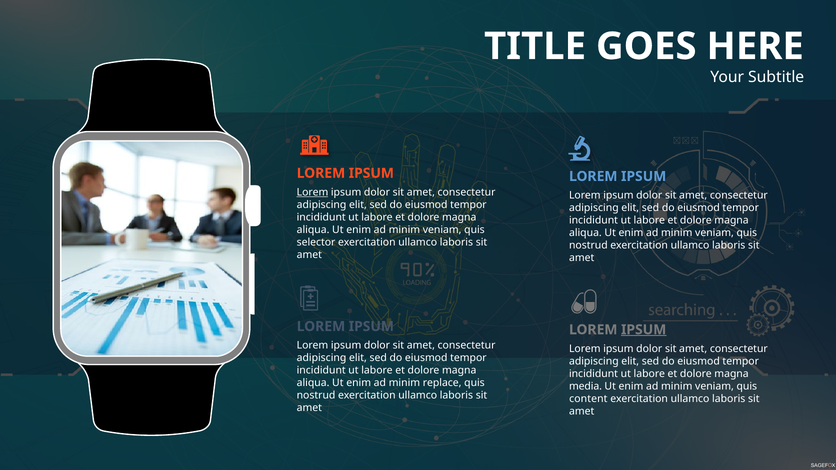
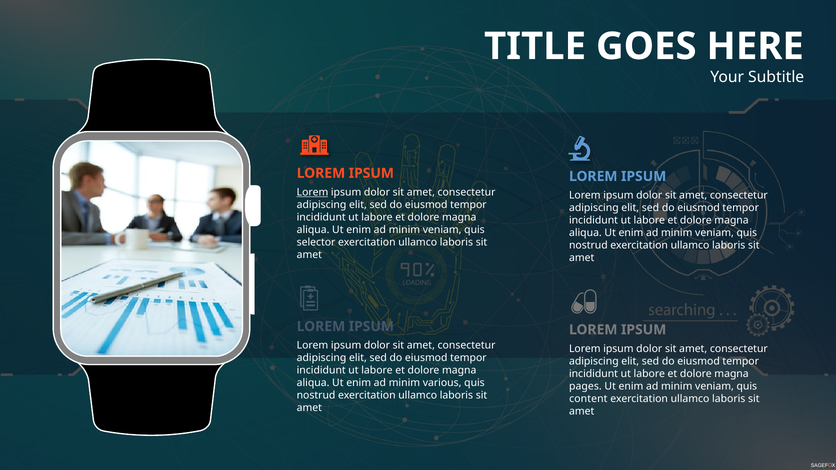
IPSUM underline: present -> none (644, 330)
replace: replace -> various (442, 383)
media: media -> pages (585, 386)
